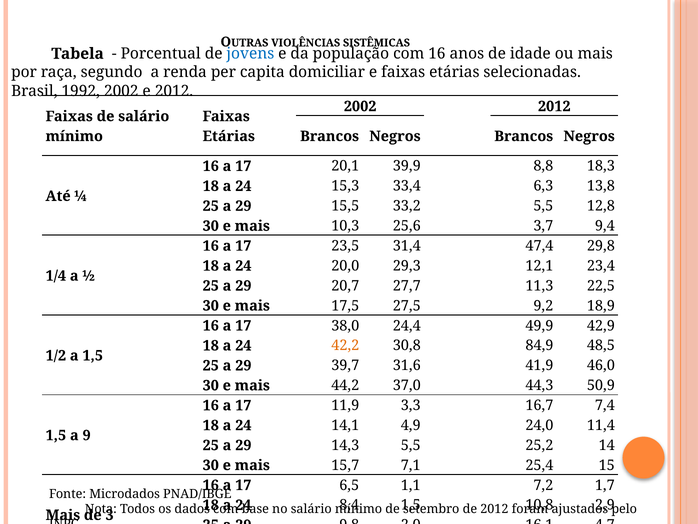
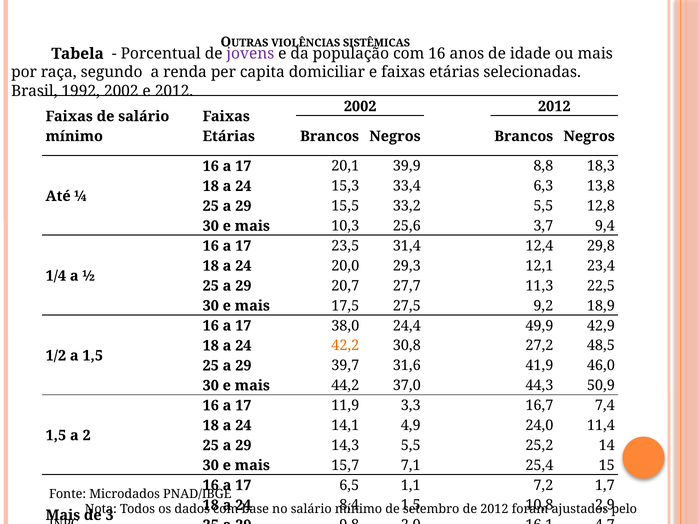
jovens colour: blue -> purple (250, 54)
31,4 47,4: 47,4 -> 12,4 (539, 246)
84,9: 84,9 -> 27,2 (539, 345)
9: 9 -> 2 (87, 435)
